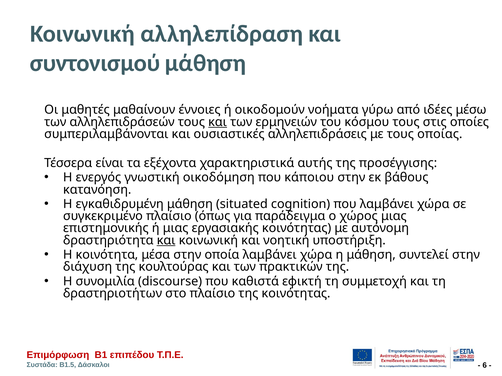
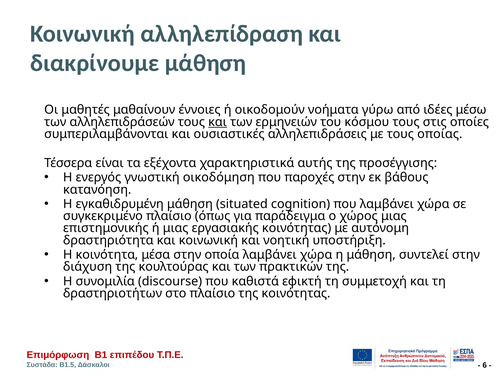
συντονισμού: συντονισμού -> διακρίνουμε (95, 63)
κάποιου: κάποιου -> παροχές (309, 178)
και underline: present -> none (166, 241)
